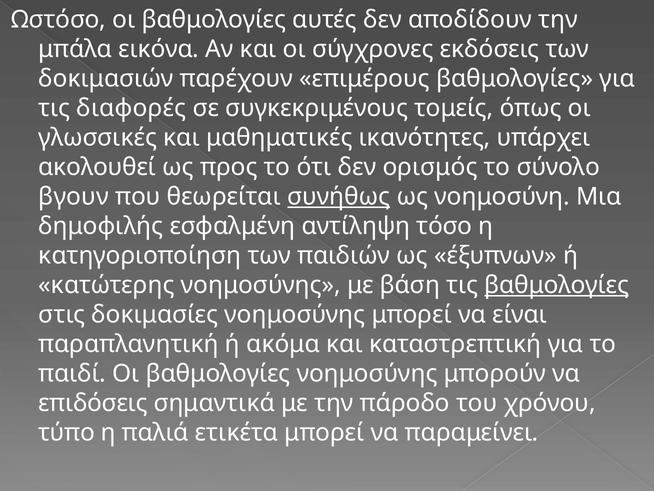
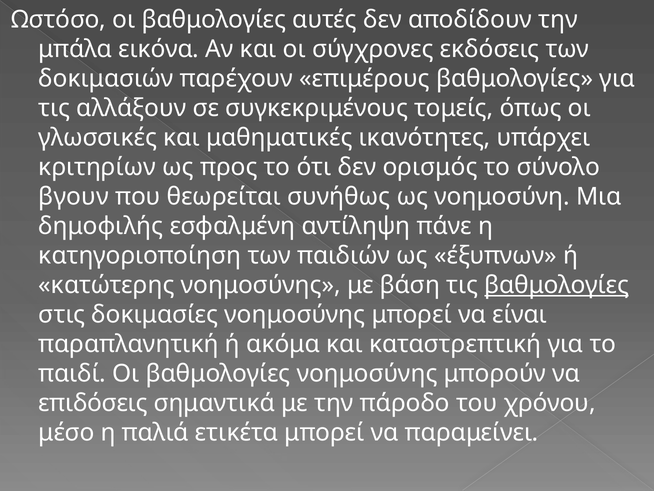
διαφορές: διαφορές -> αλλάξουν (131, 108)
ακολουθεί: ακολουθεί -> κριτηρίων (97, 167)
συνήθως underline: present -> none (339, 196)
τόσο: τόσο -> πάνε (444, 226)
τύπο: τύπο -> μέσο (66, 432)
